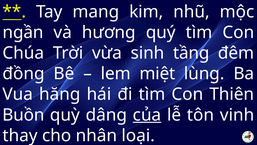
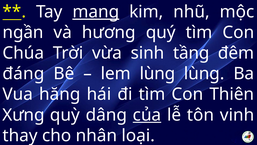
mang underline: none -> present (96, 12)
đồng: đồng -> đáng (24, 73)
lem miệt: miệt -> lùng (157, 73)
Buồn: Buồn -> Xưng (23, 115)
